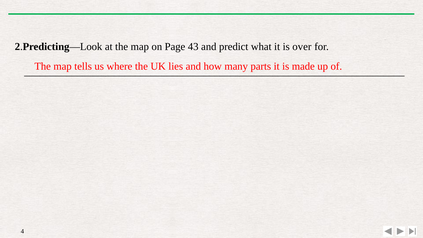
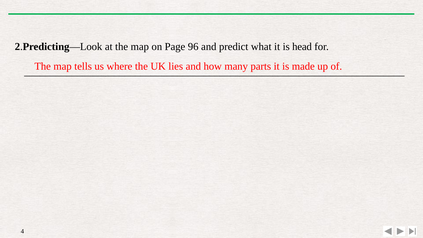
43: 43 -> 96 (193, 47)
over: over -> head (302, 47)
